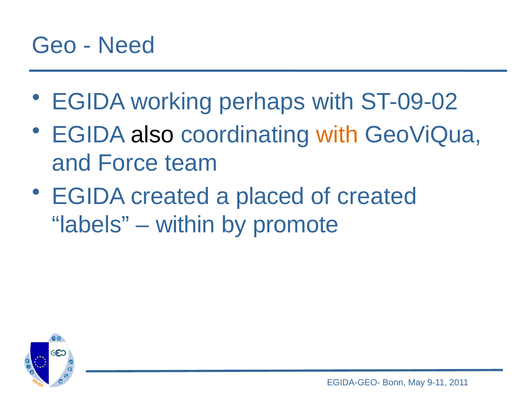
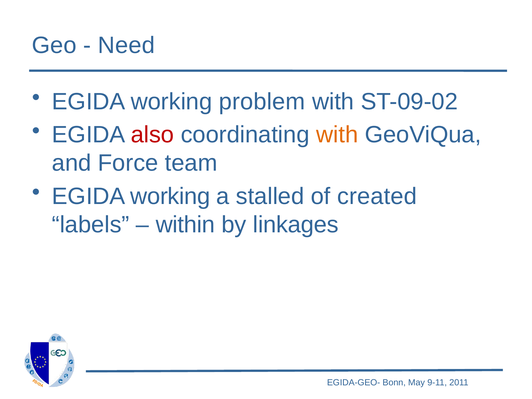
perhaps: perhaps -> problem (262, 102)
also colour: black -> red (152, 135)
created: created -> working (170, 196)
placed: placed -> stalled (270, 196)
promote: promote -> linkages (296, 225)
